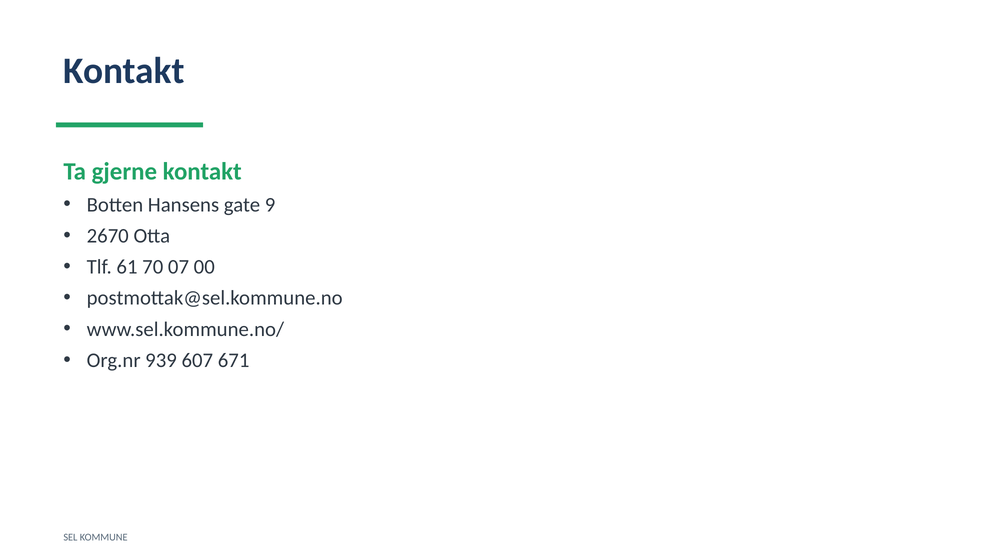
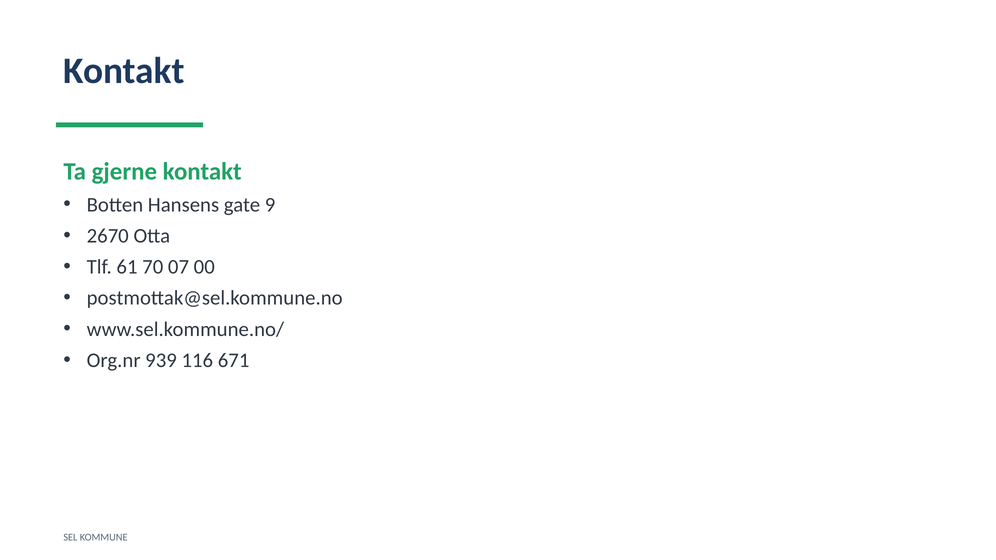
607: 607 -> 116 (197, 361)
